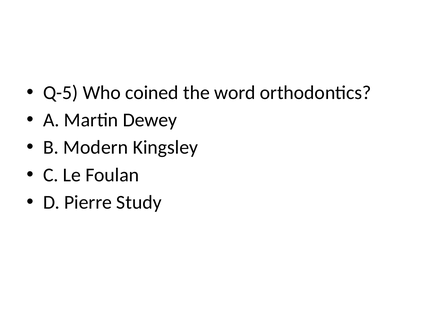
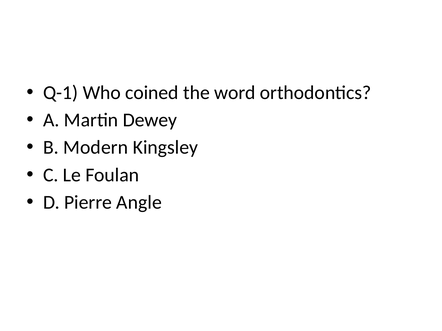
Q-5: Q-5 -> Q-1 (61, 93)
Study: Study -> Angle (139, 203)
